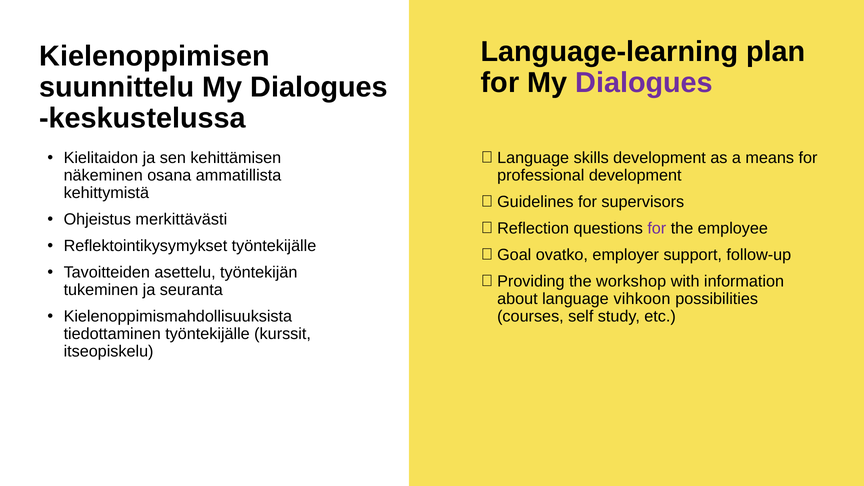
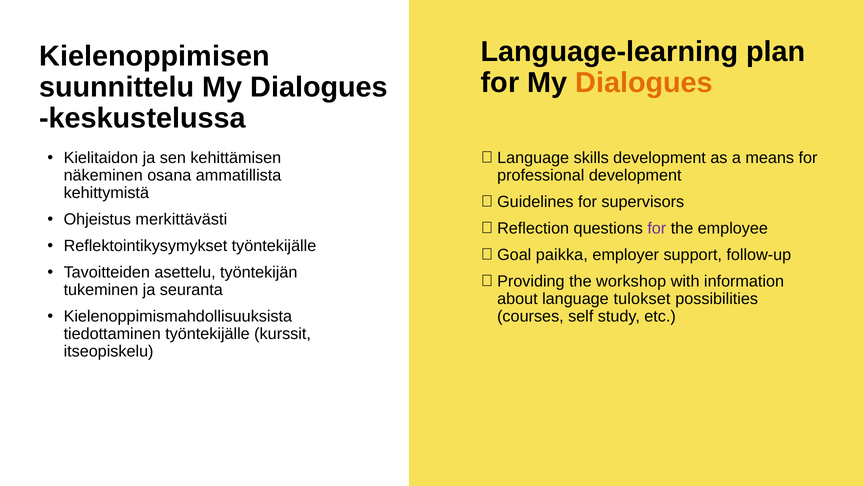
Dialogues colour: purple -> orange (644, 83)
ovatko: ovatko -> paikka (562, 255)
vihkoon: vihkoon -> tulokset (642, 299)
